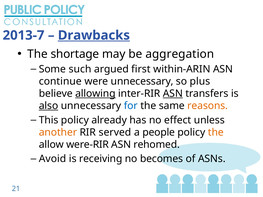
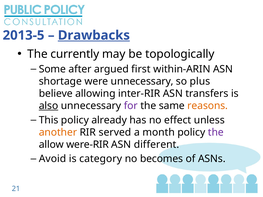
2013-7: 2013-7 -> 2013-5 (24, 35)
shortage: shortage -> currently (75, 54)
aggregation: aggregation -> topologically (180, 54)
such: such -> after (80, 69)
continue: continue -> shortage (60, 81)
allowing underline: present -> none (95, 94)
ASN underline: present -> none (173, 94)
for colour: blue -> purple (131, 106)
people: people -> month (159, 132)
the colour: orange -> purple (216, 132)
rehomed: rehomed -> different (157, 145)
receiving: receiving -> category (101, 159)
